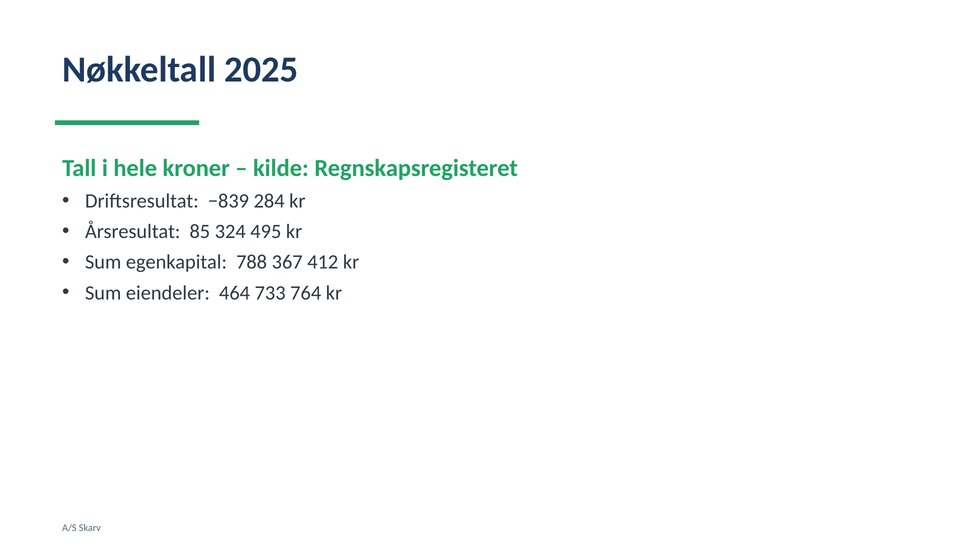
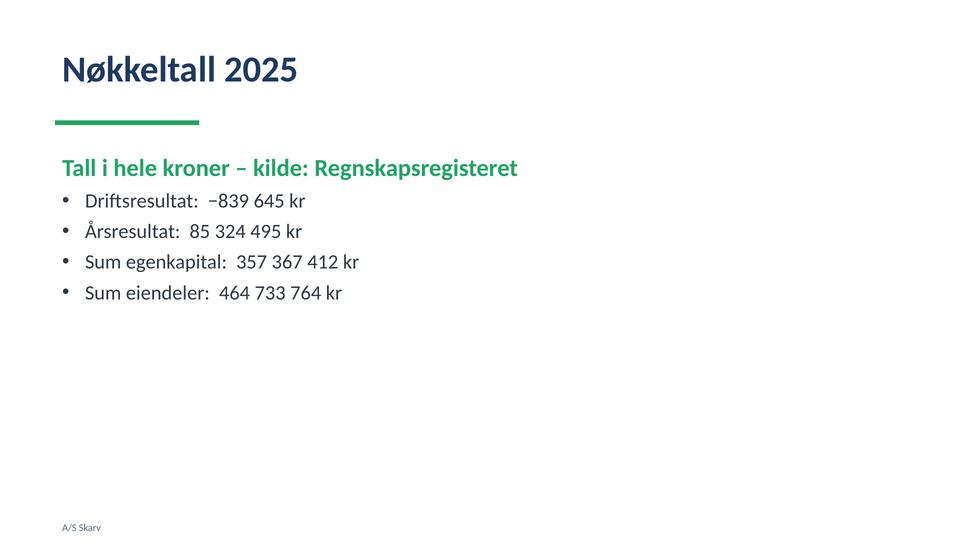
284: 284 -> 645 (269, 201)
788: 788 -> 357 (252, 262)
